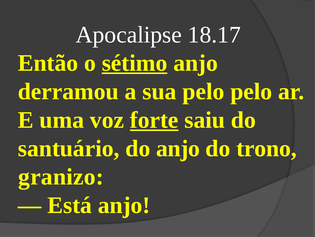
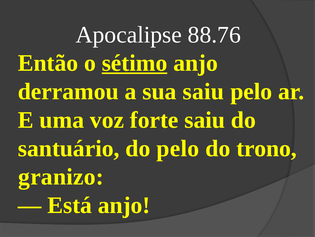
18.17: 18.17 -> 88.76 (214, 35)
sua pelo: pelo -> saiu (203, 91)
forte underline: present -> none (154, 120)
do anjo: anjo -> pelo (178, 148)
